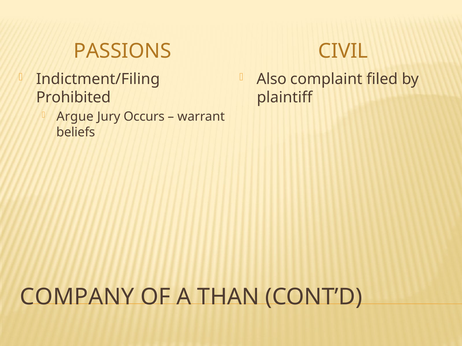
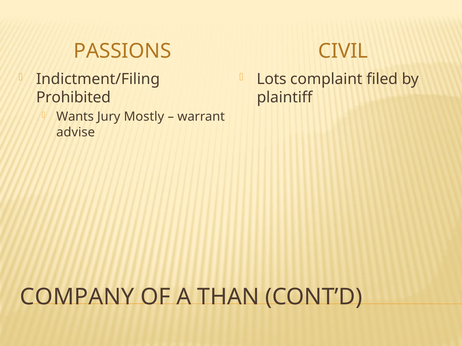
Also: Also -> Lots (272, 79)
Argue: Argue -> Wants (75, 117)
Occurs: Occurs -> Mostly (144, 117)
beliefs: beliefs -> advise (76, 132)
